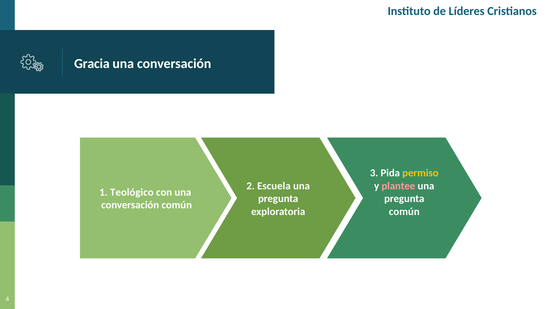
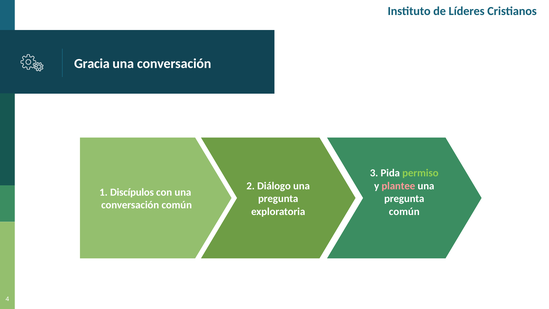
permiso colour: yellow -> light green (420, 173)
Escuela: Escuela -> Diálogo (274, 186)
Teológico: Teológico -> Discípulos (132, 192)
